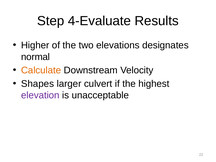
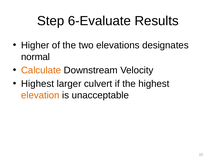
4-Evaluate: 4-Evaluate -> 6-Evaluate (99, 21)
Shapes: Shapes -> Highest (38, 84)
elevation colour: purple -> orange (40, 95)
